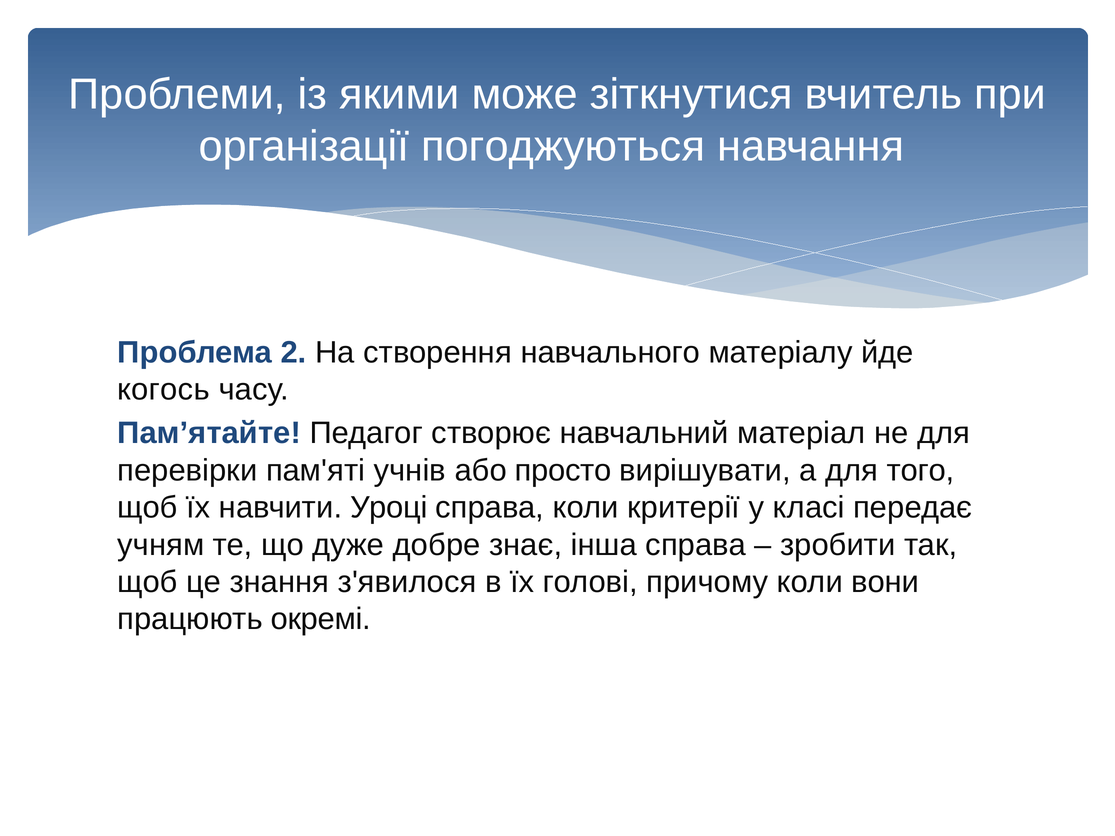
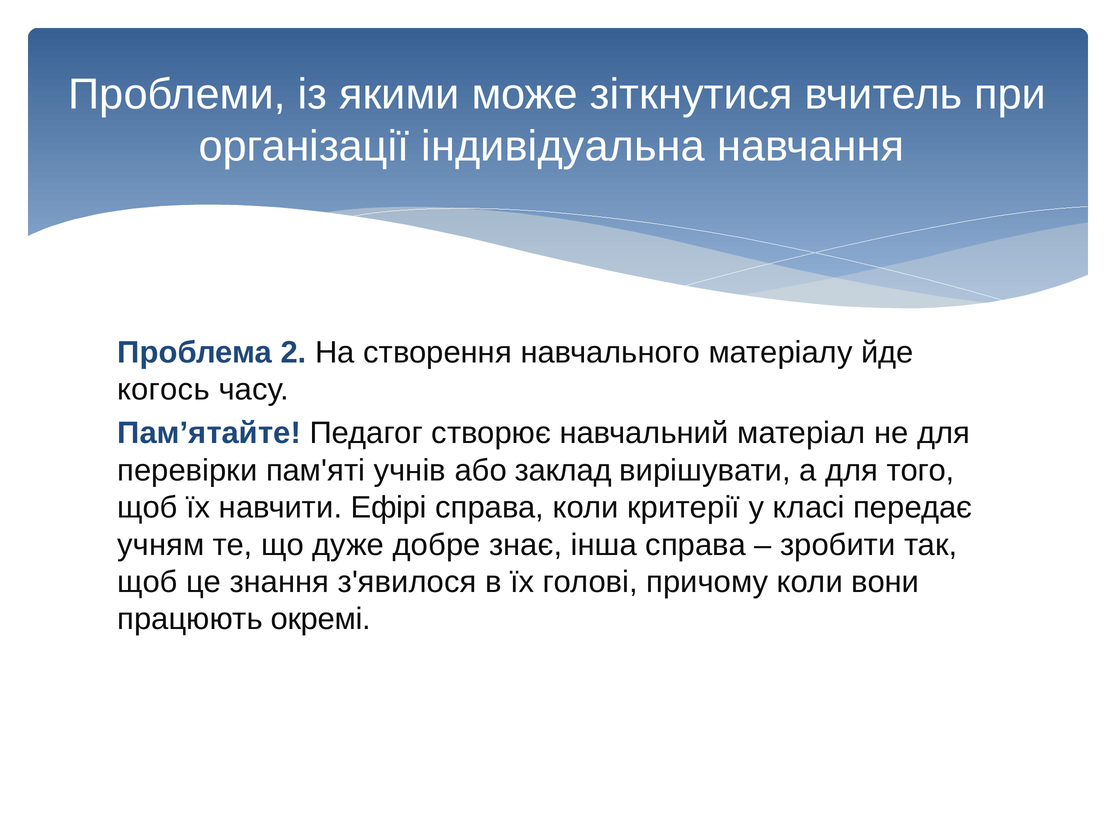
погоджуються: погоджуються -> індивідуальна (563, 147)
просто: просто -> заклад (563, 470)
Уроці: Уроці -> Ефірі (389, 508)
